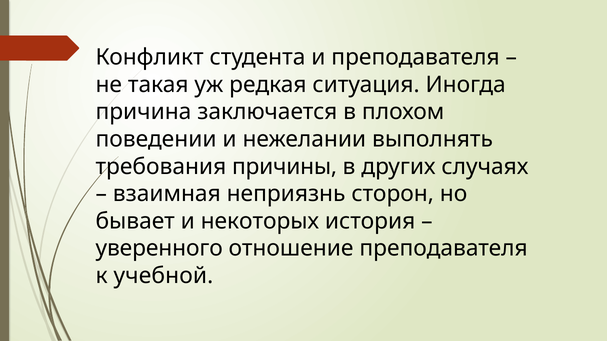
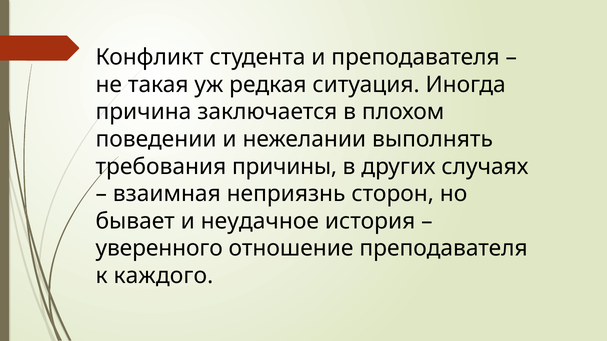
некоторых: некоторых -> неудачное (260, 221)
учебной: учебной -> каждого (163, 276)
